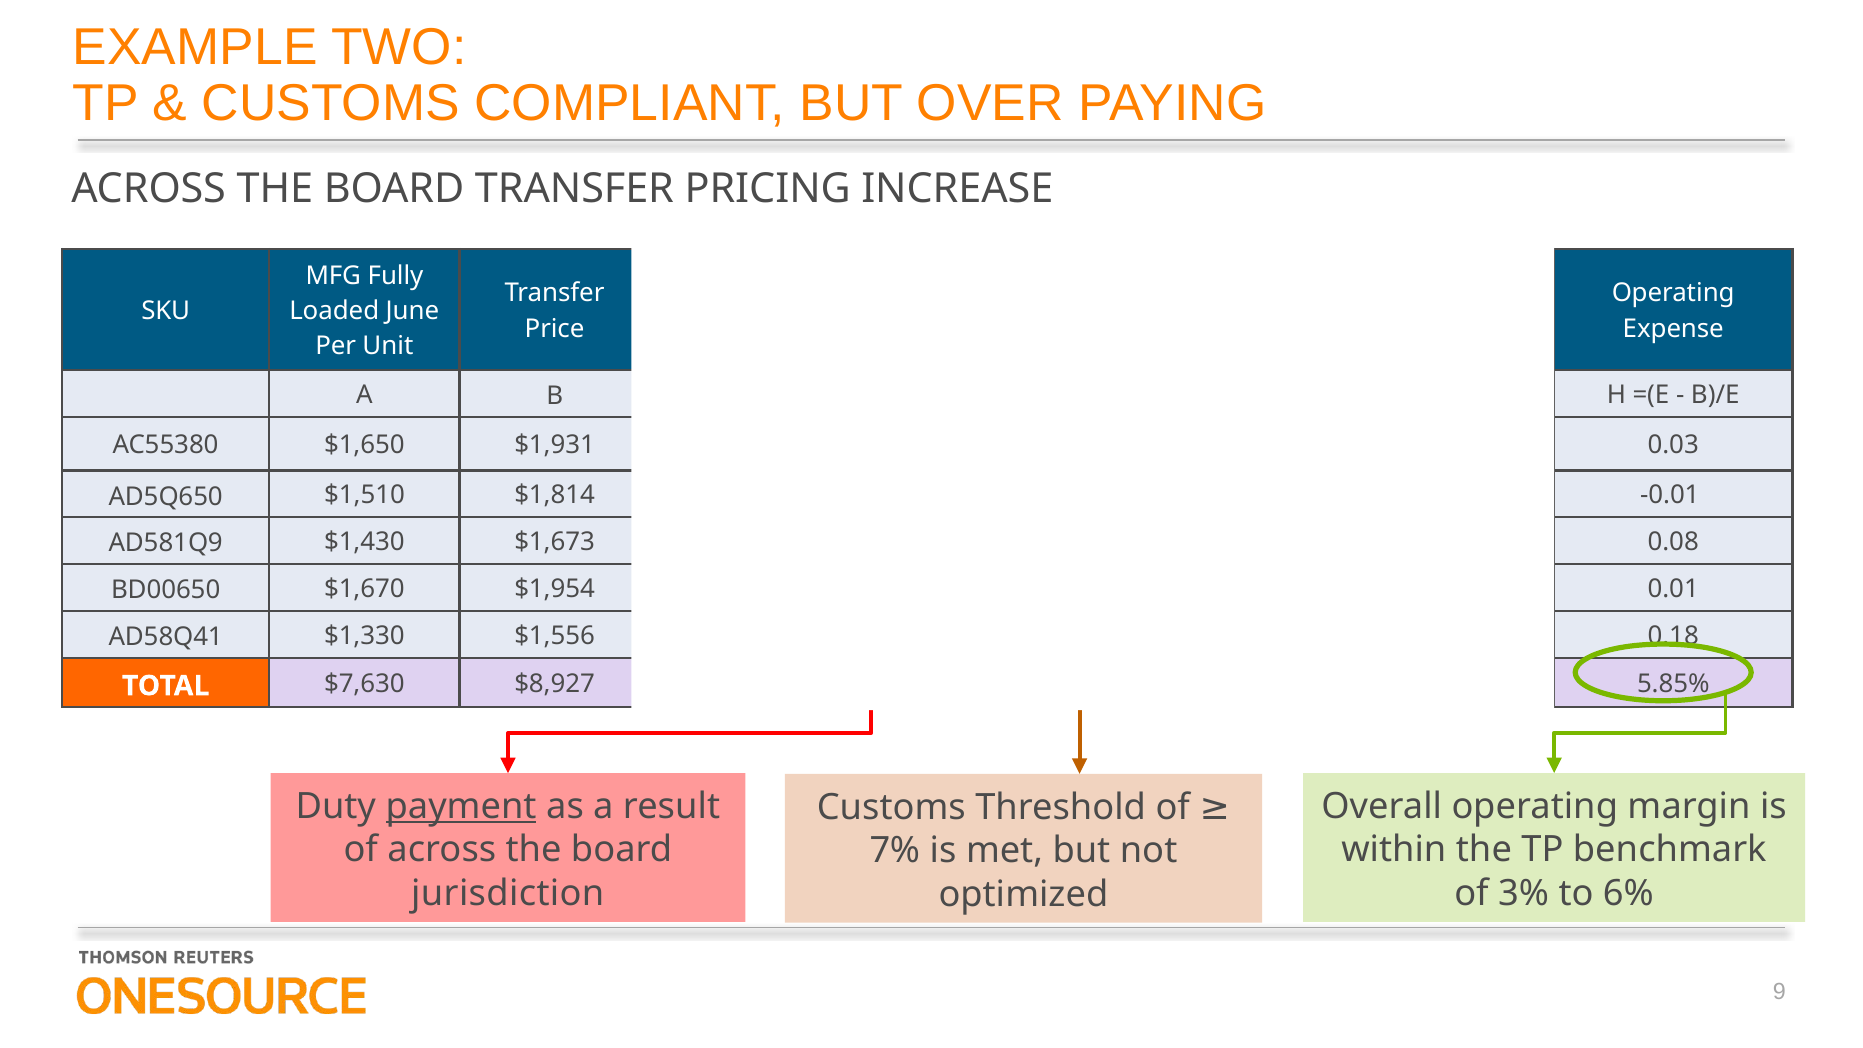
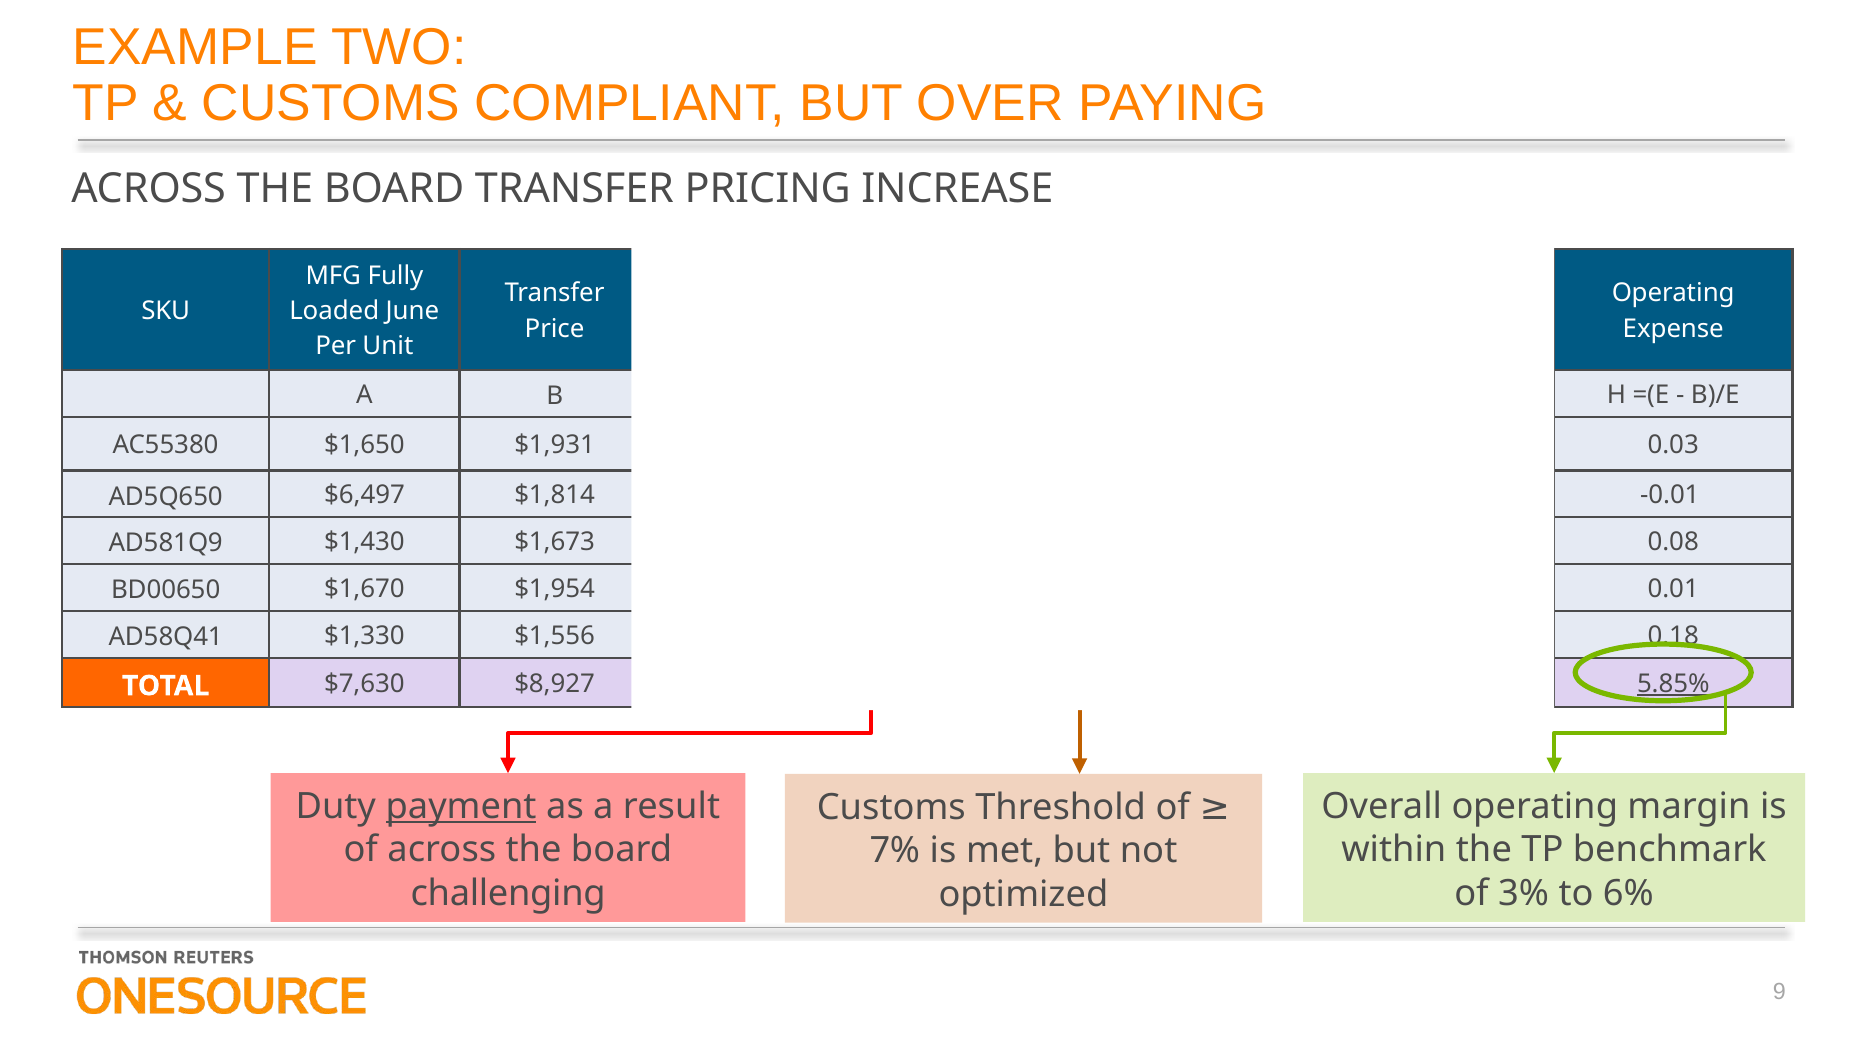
$1,510: $1,510 -> $6,497 (365, 495)
5.85% underline: none -> present (1673, 684)
jurisdiction: jurisdiction -> challenging (508, 893)
